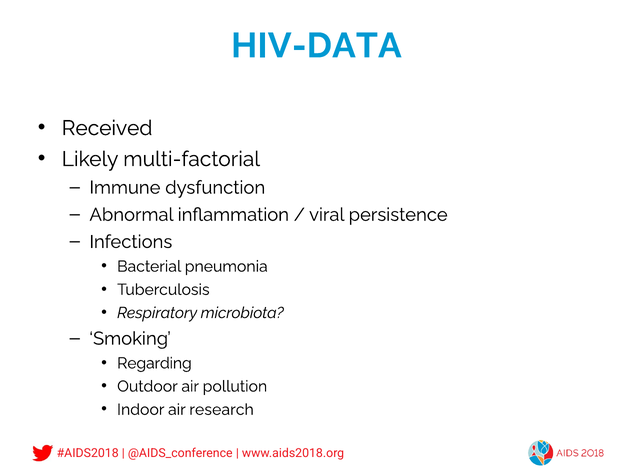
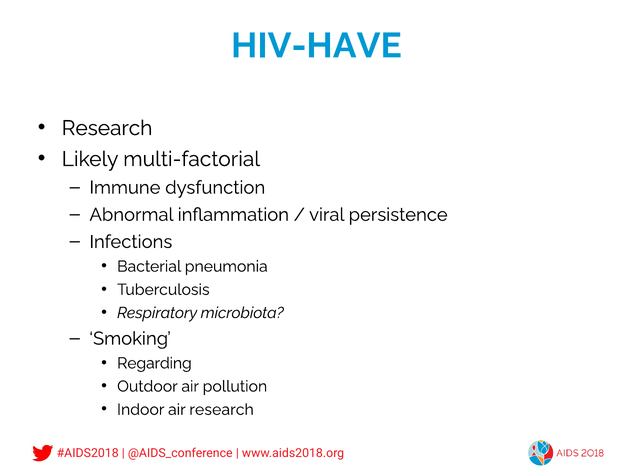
HIV-DATA: HIV-DATA -> HIV-HAVE (316, 46)
Received: Received -> Research (107, 128)
